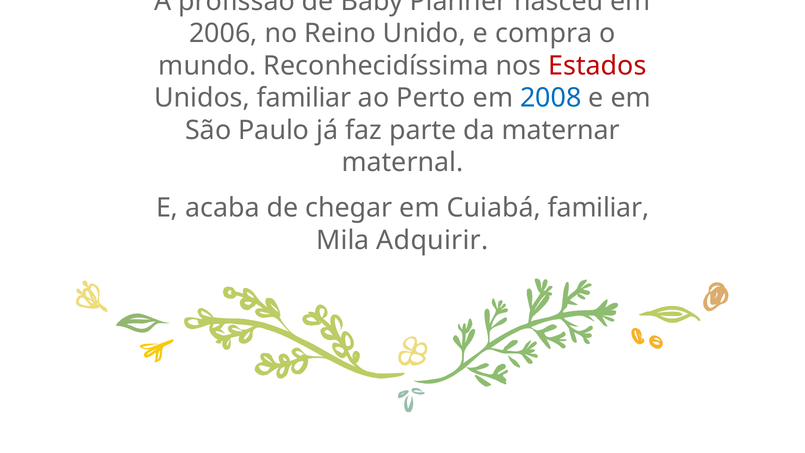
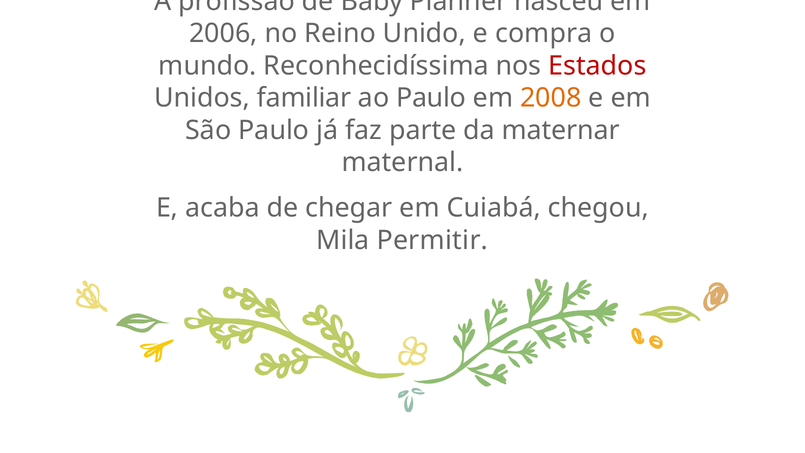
ao Perto: Perto -> Paulo (431, 98)
2008 colour: blue -> orange (551, 98)
Cuiabá familiar: familiar -> chegou (598, 208)
Adquirir: Adquirir -> Permitir (432, 240)
